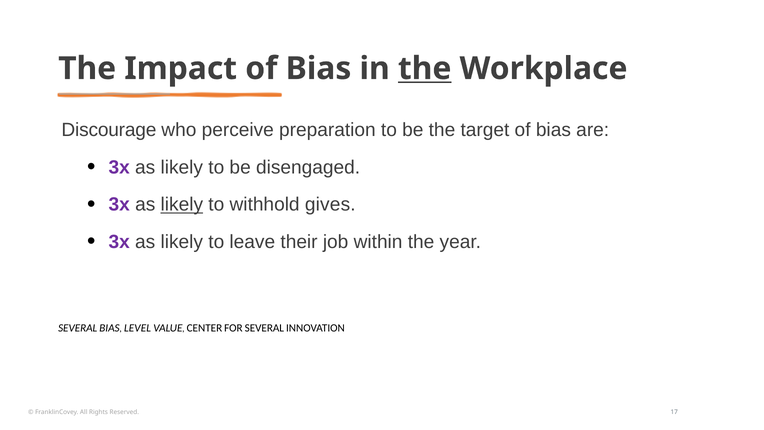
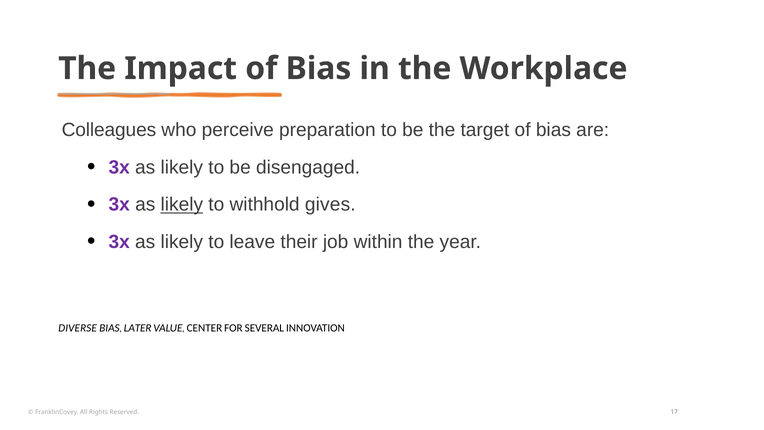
the underline: present -> none (425, 68)
Discourage: Discourage -> Colleagues (109, 130)
SEVERAL: SEVERAL -> DIVERSE (78, 328)
LEVEL: LEVEL -> LATER (138, 328)
